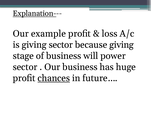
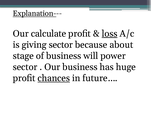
example: example -> calculate (49, 33)
loss underline: none -> present (110, 33)
because giving: giving -> about (121, 44)
